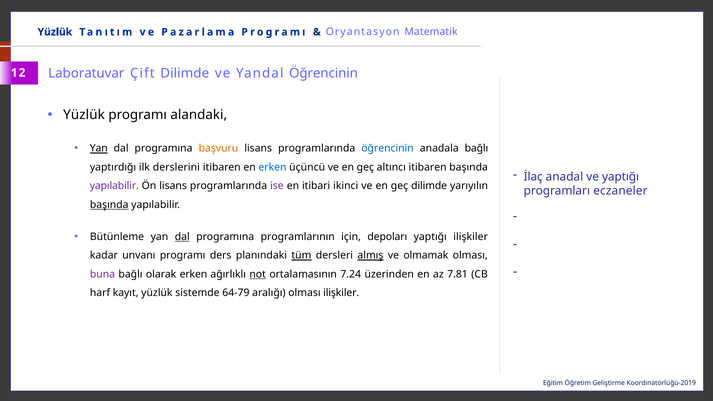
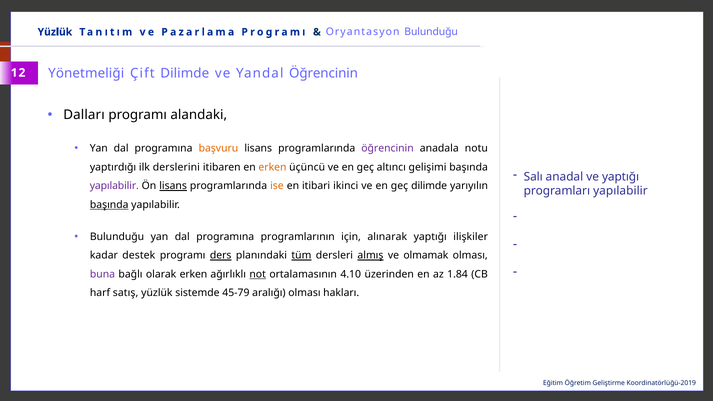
Oryantasyon Matematik: Matematik -> Bulunduğu (431, 32)
Laboratuvar: Laboratuvar -> Yönetmeliği (86, 73)
Yüzlük: Yüzlük -> Dalları (84, 115)
Yan underline: present -> none (99, 149)
öğrencinin colour: blue -> purple (388, 149)
anadala bağlı: bağlı -> notu (476, 149)
erken colour: blue -> orange (273, 167)
altıncı itibaren: itibaren -> gelişimi (428, 167)
İlaç: İlaç -> Salı (533, 177)
lisans underline: none -> present (173, 186)
ise colour: purple -> orange (277, 186)
programları eczaneler: eczaneler -> yapılabilir (620, 191)
Bütünleme: Bütünleme -> Bulunduğu (117, 237)
dal underline: present -> none (182, 237)
depoları: depoları -> alınarak (387, 237)
unvanı: unvanı -> destek (139, 256)
ders underline: none -> present (221, 256)
7.24: 7.24 -> 4.10 (351, 274)
7.81: 7.81 -> 1.84 (458, 274)
kayıt: kayıt -> satış (126, 293)
64-79: 64-79 -> 45-79 (236, 293)
olması ilişkiler: ilişkiler -> hakları (341, 293)
